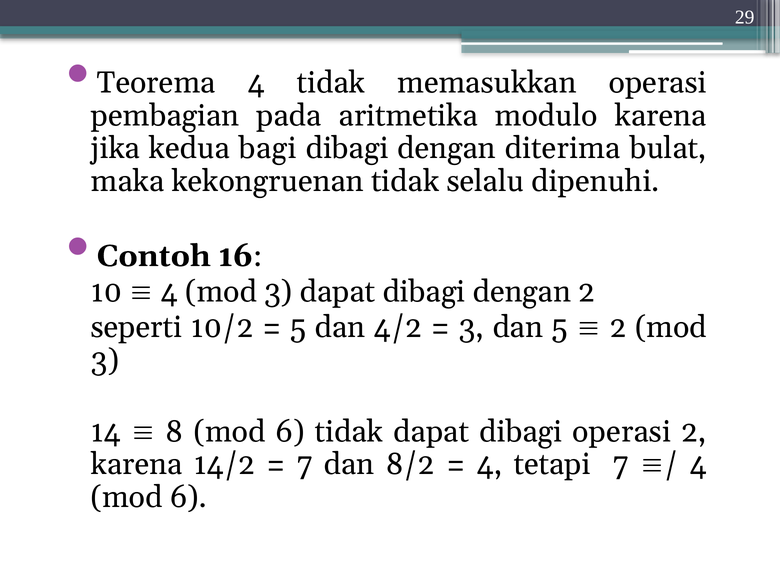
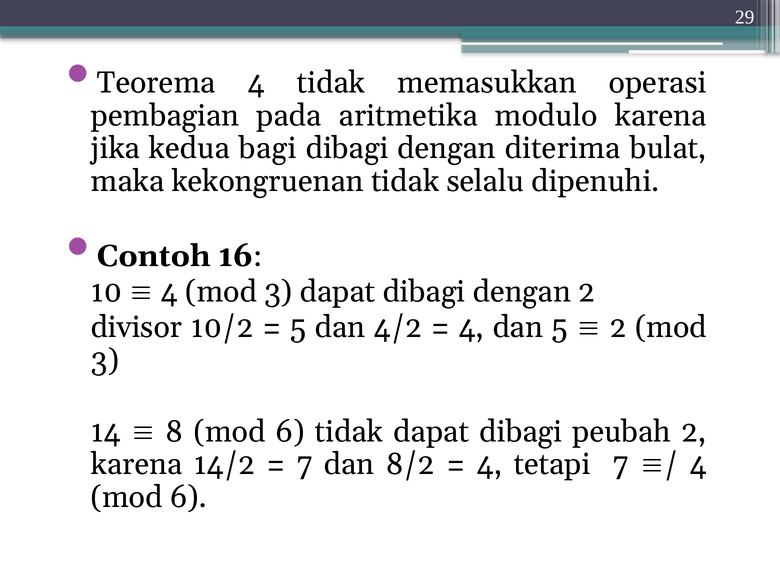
seperti: seperti -> divisor (136, 327)
3: 3 -> 4 (471, 327)
dibagi operasi: operasi -> peubah (622, 432)
